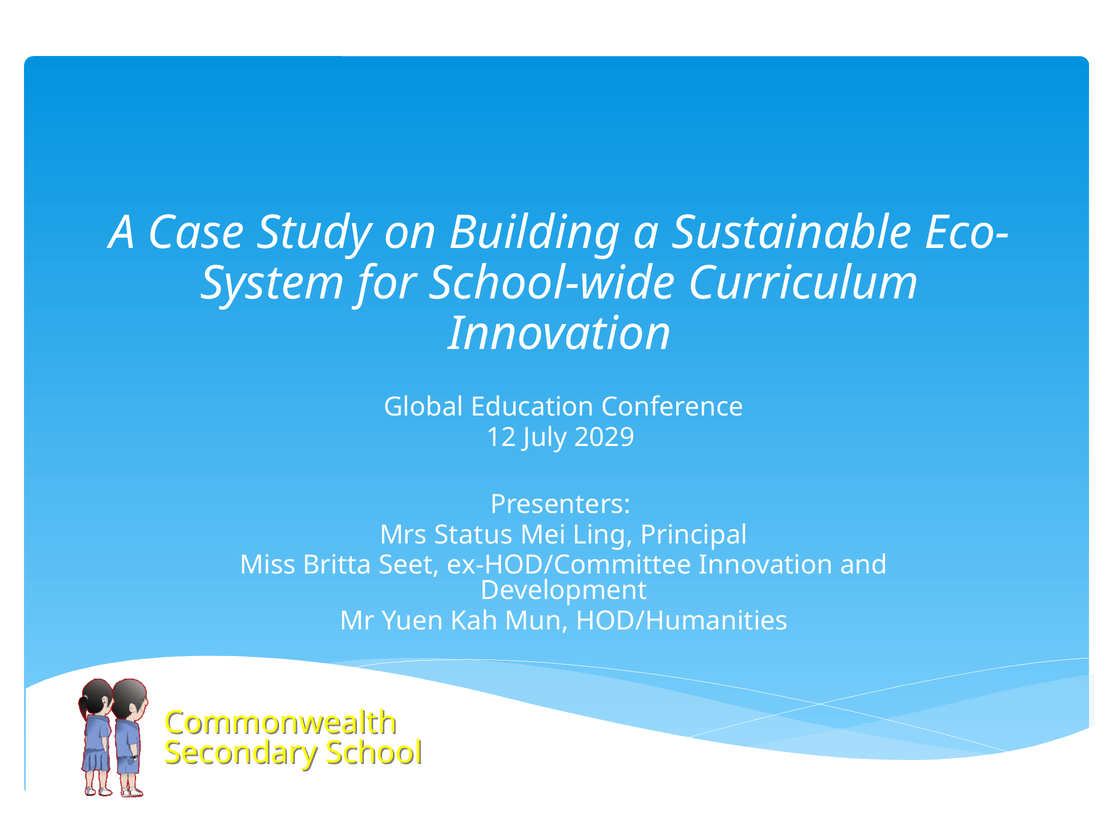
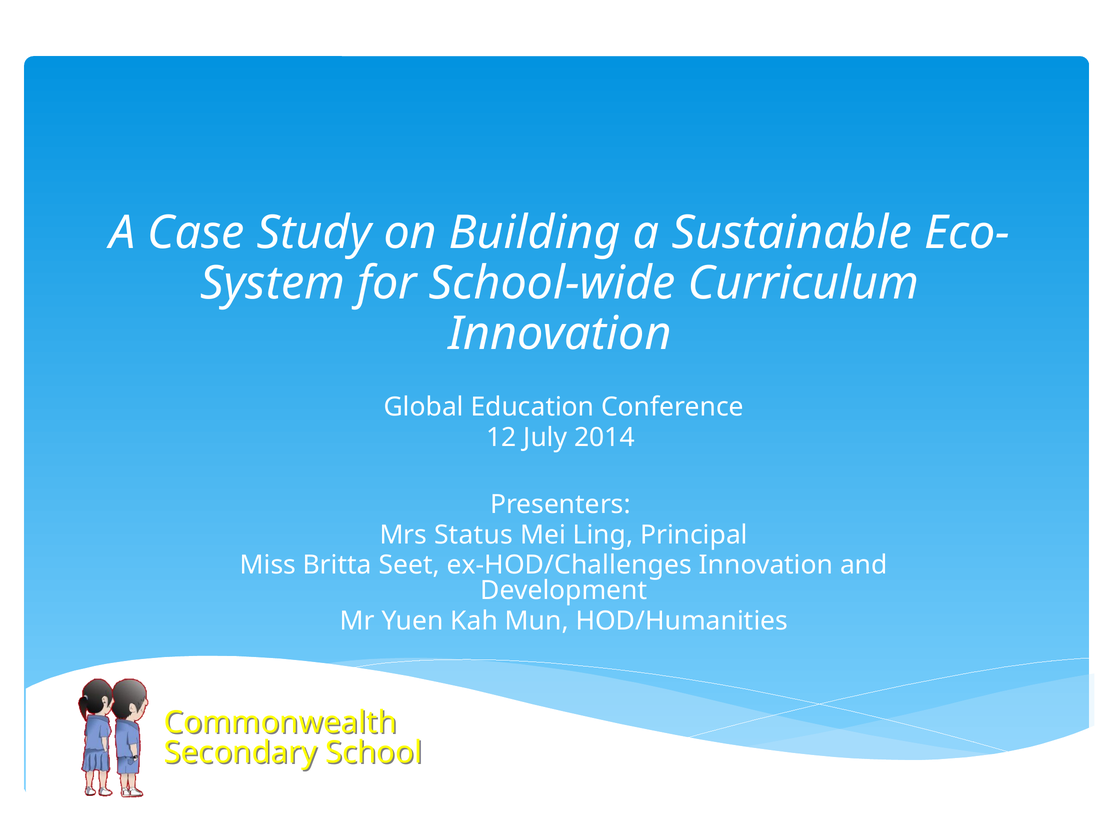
2029: 2029 -> 2014 (604, 437)
ex-HOD/Committee: ex-HOD/Committee -> ex-HOD/Challenges (569, 565)
